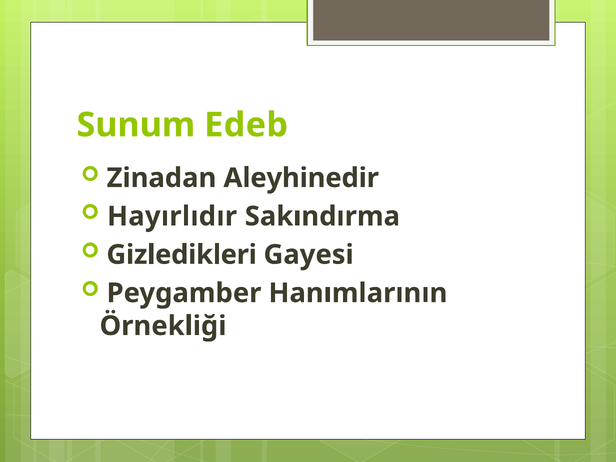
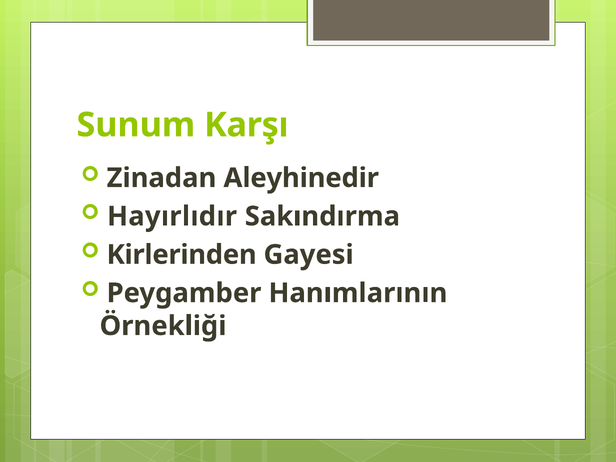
Edeb: Edeb -> Karşı (246, 125)
Gizledikleri: Gizledikleri -> Kirlerinden (182, 255)
